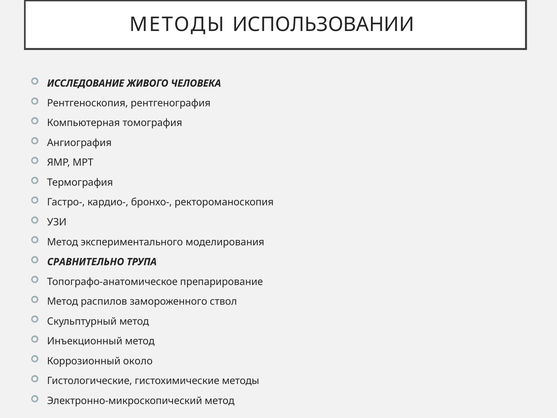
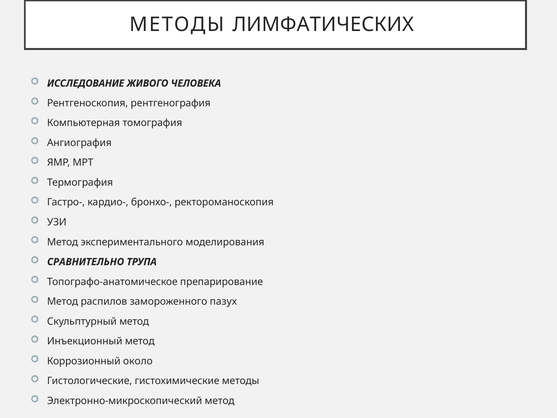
ИСПОЛЬЗОВАНИИ: ИСПОЛЬЗОВАНИИ -> ЛИМФАТИЧЕСКИХ (323, 25)
ствол: ствол -> пазух (223, 301)
